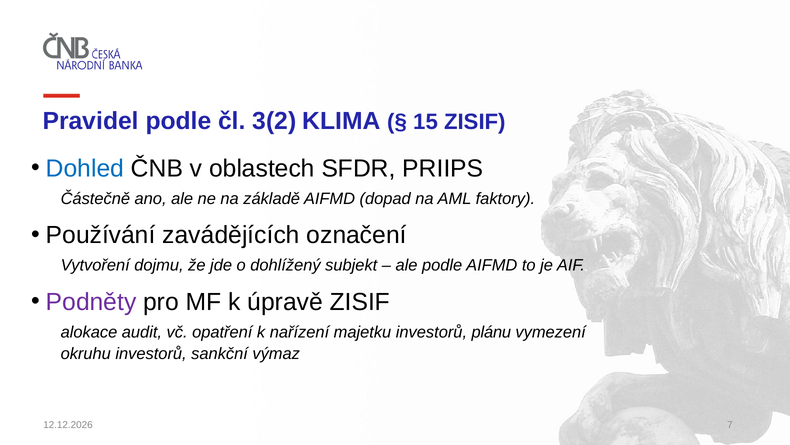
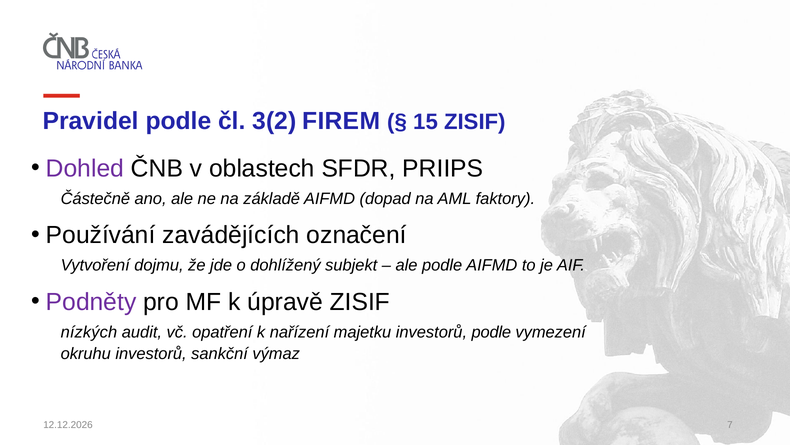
KLIMA: KLIMA -> FIREM (341, 121)
Dohled colour: blue -> purple (85, 168)
alokace: alokace -> nízkých (89, 332)
investorů plánu: plánu -> podle (491, 332)
